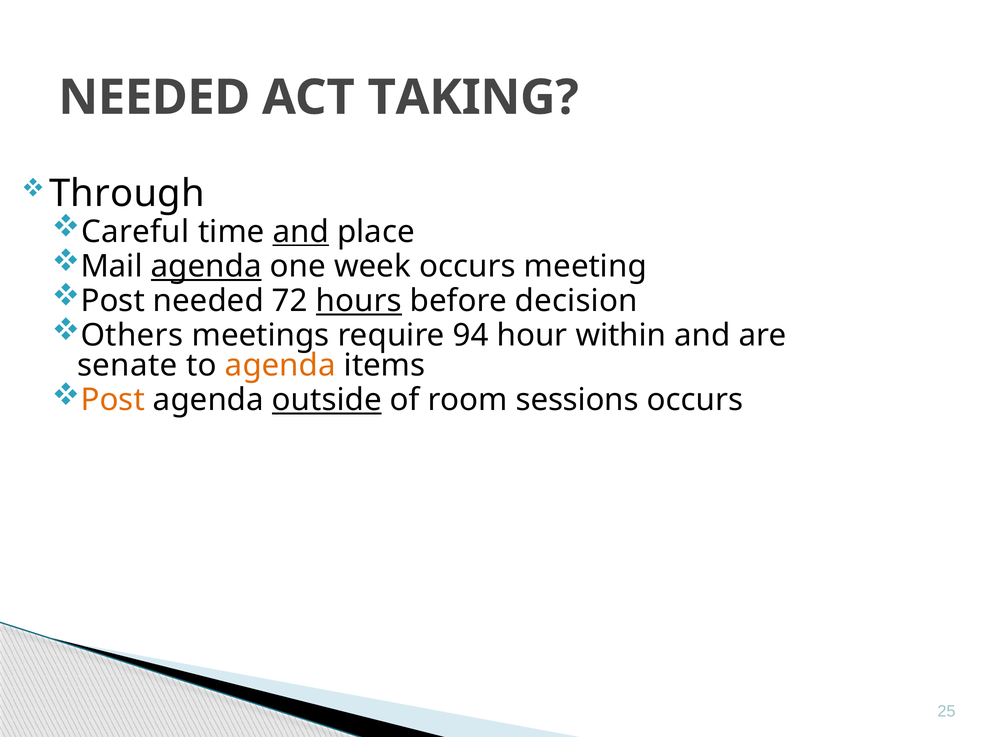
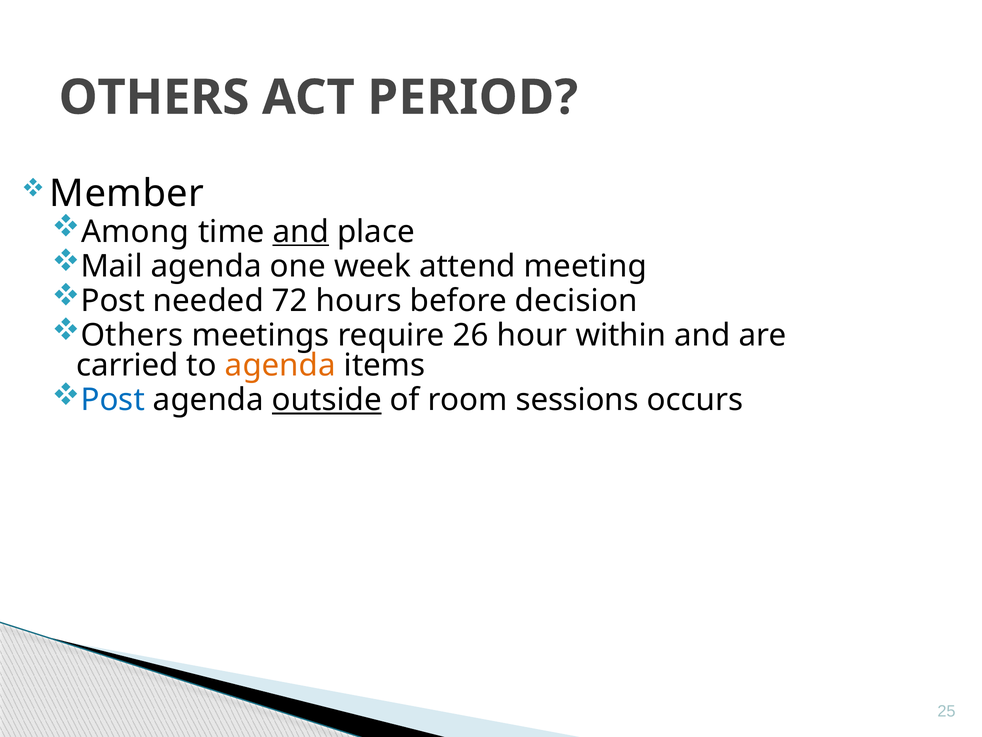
NEEDED: NEEDED -> OTHERS (154, 98)
TAKING: TAKING -> PERIOD (473, 98)
Through: Through -> Member (127, 193)
Careful: Careful -> Among (135, 232)
agenda underline: present -> none (206, 266)
week occurs: occurs -> attend (467, 266)
hours underline: present -> none (359, 301)
94: 94 -> 26 (471, 335)
senate: senate -> carried (128, 365)
Post colour: orange -> blue (113, 400)
